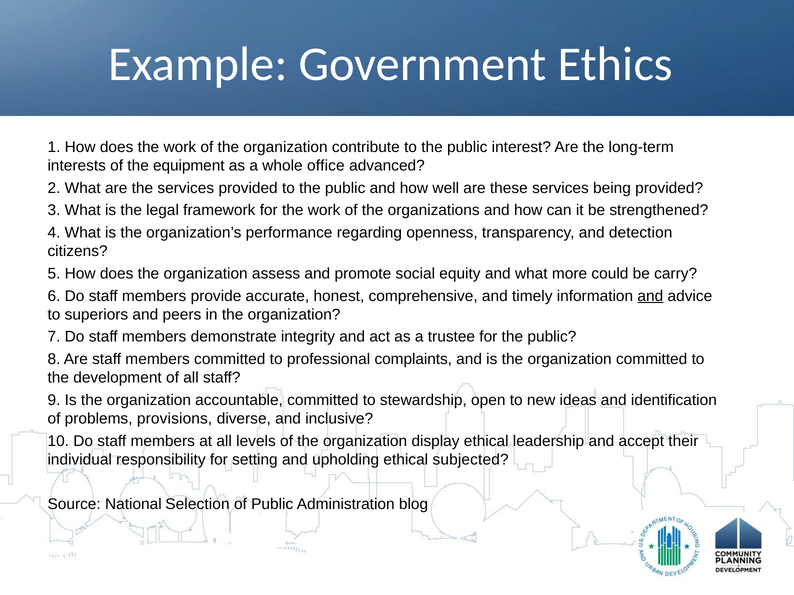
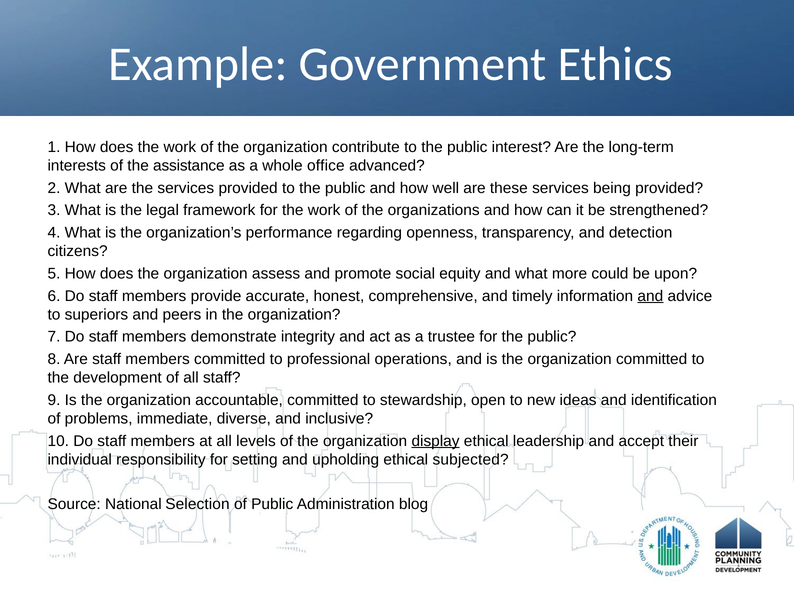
equipment: equipment -> assistance (189, 166)
carry: carry -> upon (676, 274)
complaints: complaints -> operations (413, 360)
provisions: provisions -> immediate (175, 419)
display underline: none -> present (436, 441)
